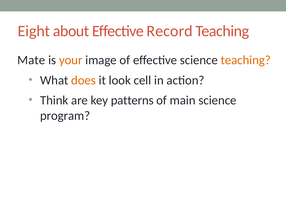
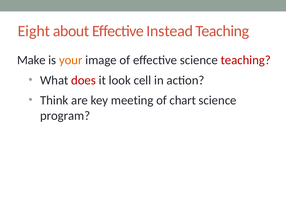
Record: Record -> Instead (170, 31)
Mate: Mate -> Make (31, 60)
teaching colour: orange -> red (246, 60)
does colour: orange -> red (83, 80)
patterns: patterns -> meeting (132, 100)
main: main -> chart (183, 100)
